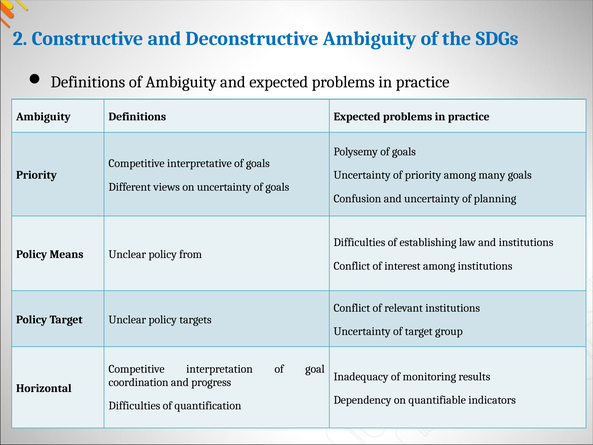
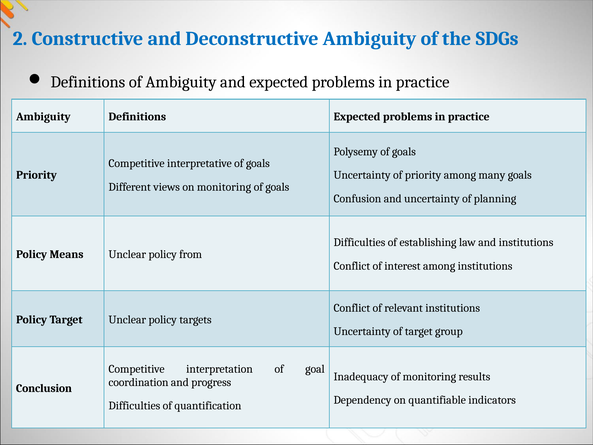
on uncertainty: uncertainty -> monitoring (224, 187)
Horizontal: Horizontal -> Conclusion (44, 388)
